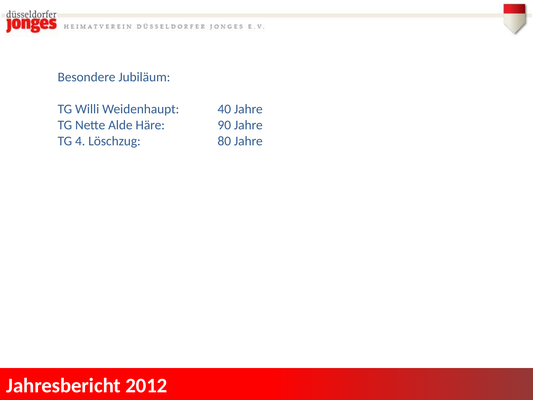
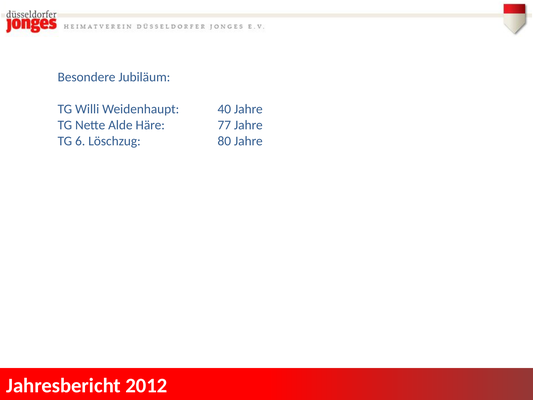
90: 90 -> 77 (224, 125)
4: 4 -> 6 (80, 141)
